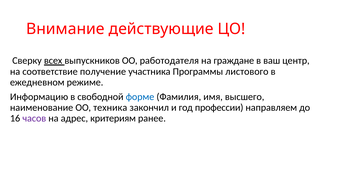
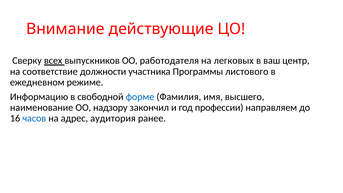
граждане: граждане -> легковых (234, 61)
получение: получение -> должности (103, 71)
техника: техника -> надзору (110, 107)
часов colour: purple -> blue (34, 118)
критериям: критериям -> аудитория (113, 118)
